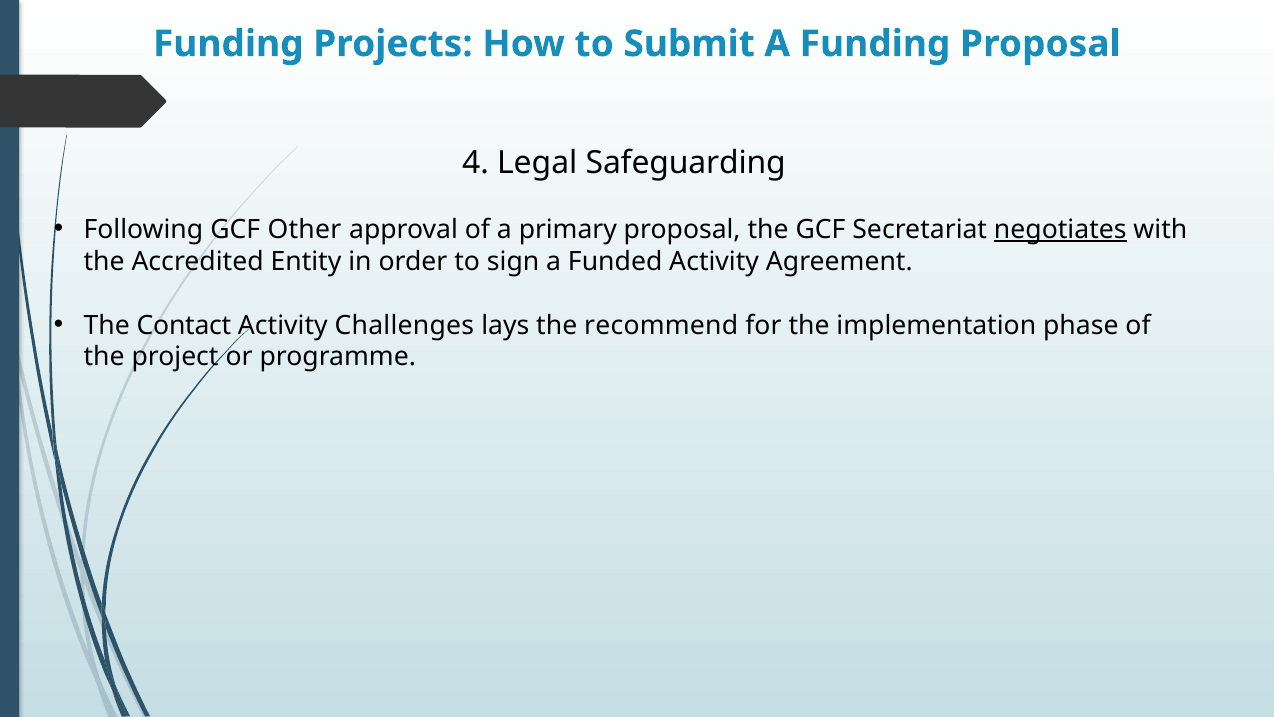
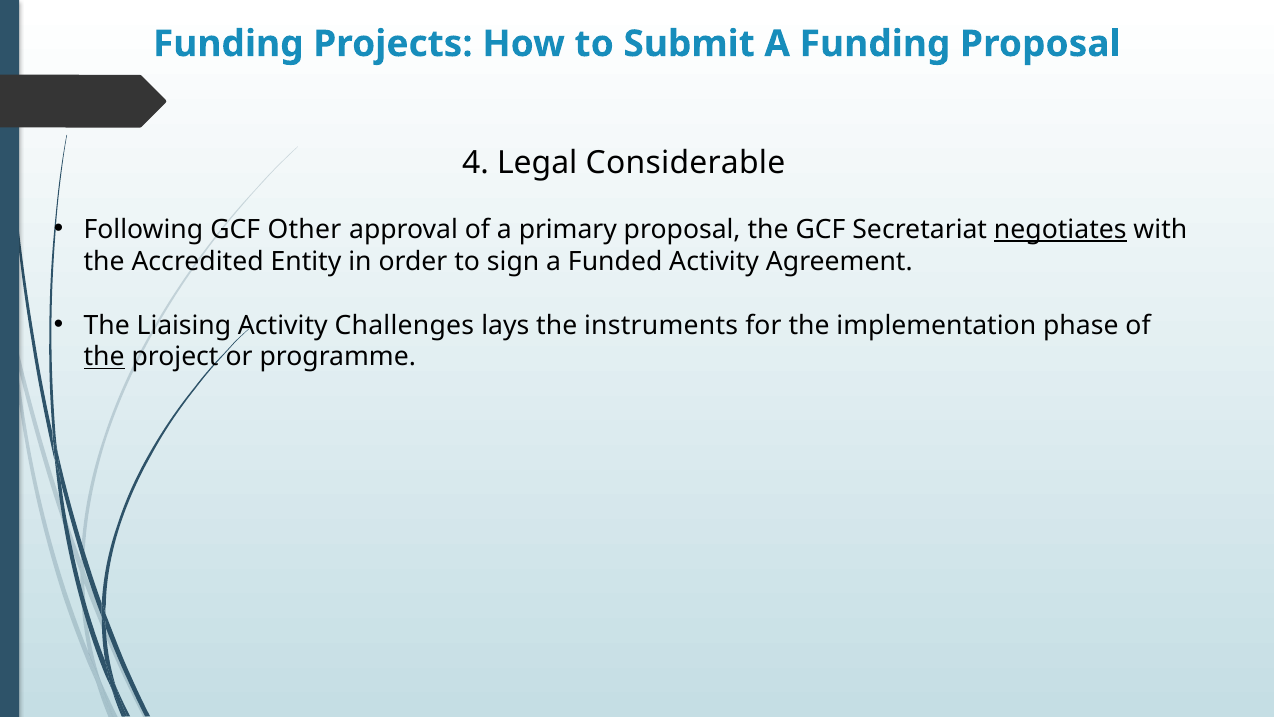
Safeguarding: Safeguarding -> Considerable (686, 163)
Contact: Contact -> Liaising (184, 325)
recommend: recommend -> instruments (661, 325)
the underline: none -> present (104, 357)
